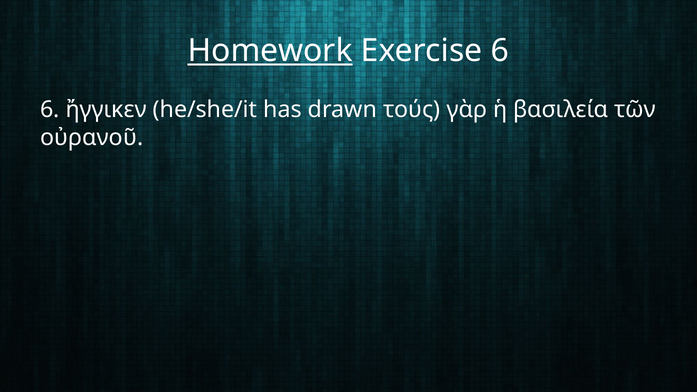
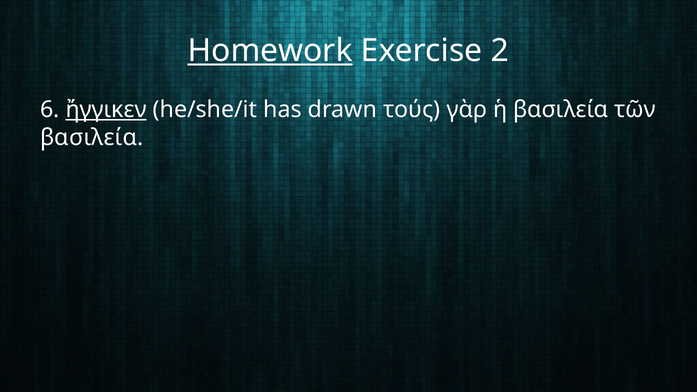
Exercise 6: 6 -> 2 (500, 51)
ἤγγικεν underline: none -> present (106, 110)
οὐρανοῦ: οὐρανοῦ -> βασιλεία (92, 138)
